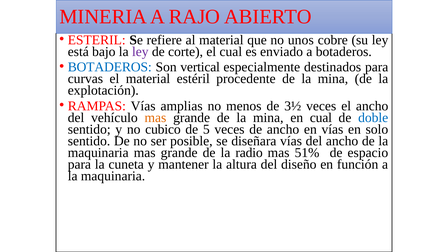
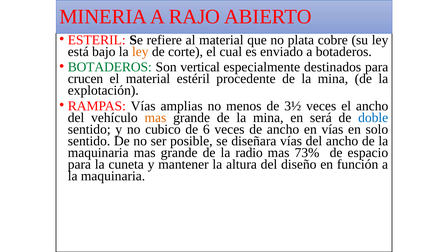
unos: unos -> plata (301, 40)
ley colour: purple -> orange (140, 52)
BOTADEROS colour: blue -> green (110, 67)
curvas: curvas -> crucen (85, 79)
en cual: cual -> será (321, 118)
5: 5 -> 6 (206, 129)
51%: 51% -> 73% (307, 153)
